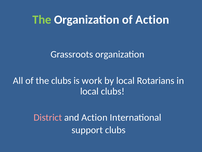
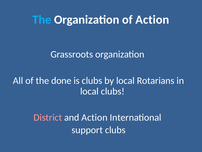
The colour: light green -> light blue (42, 20)
the clubs: clubs -> done (61, 80)
is work: work -> clubs (92, 80)
